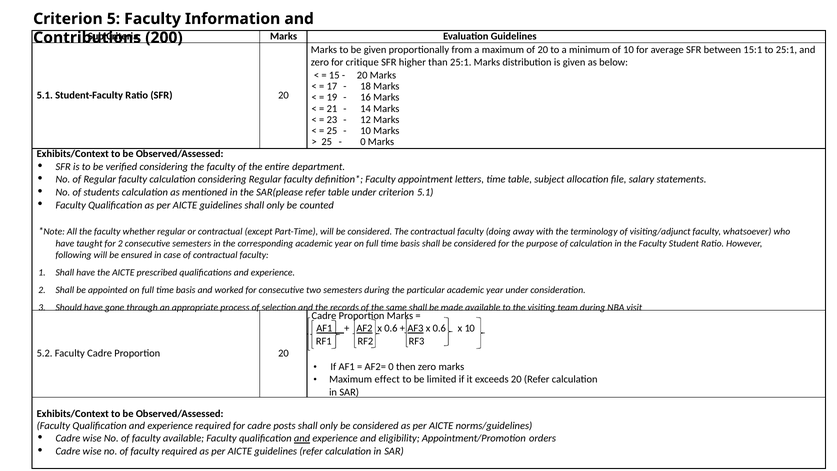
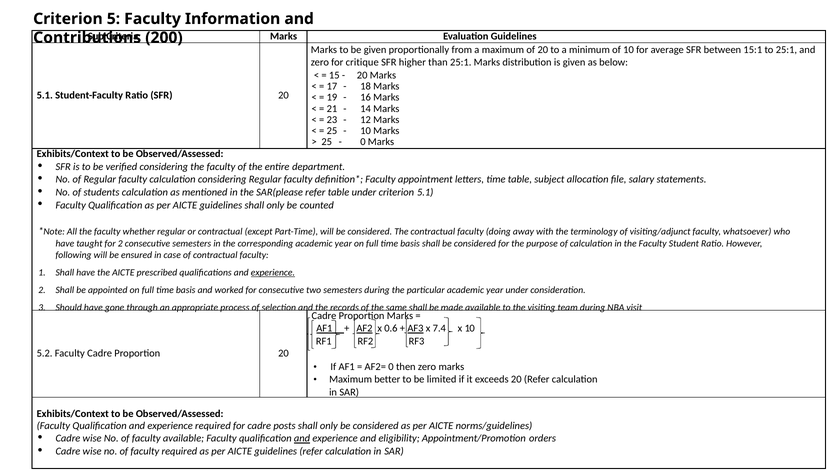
experience underline: none -> present (273, 273)
AF3 x 0.6: 0.6 -> 7.4 (439, 328)
effect: effect -> better (387, 379)
